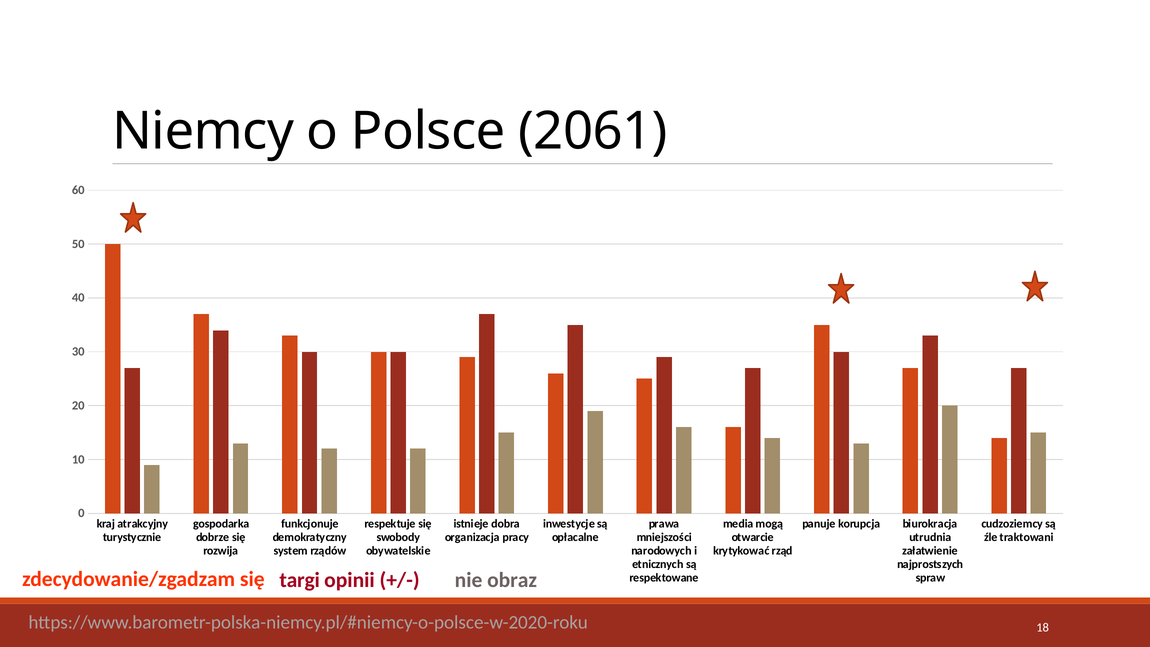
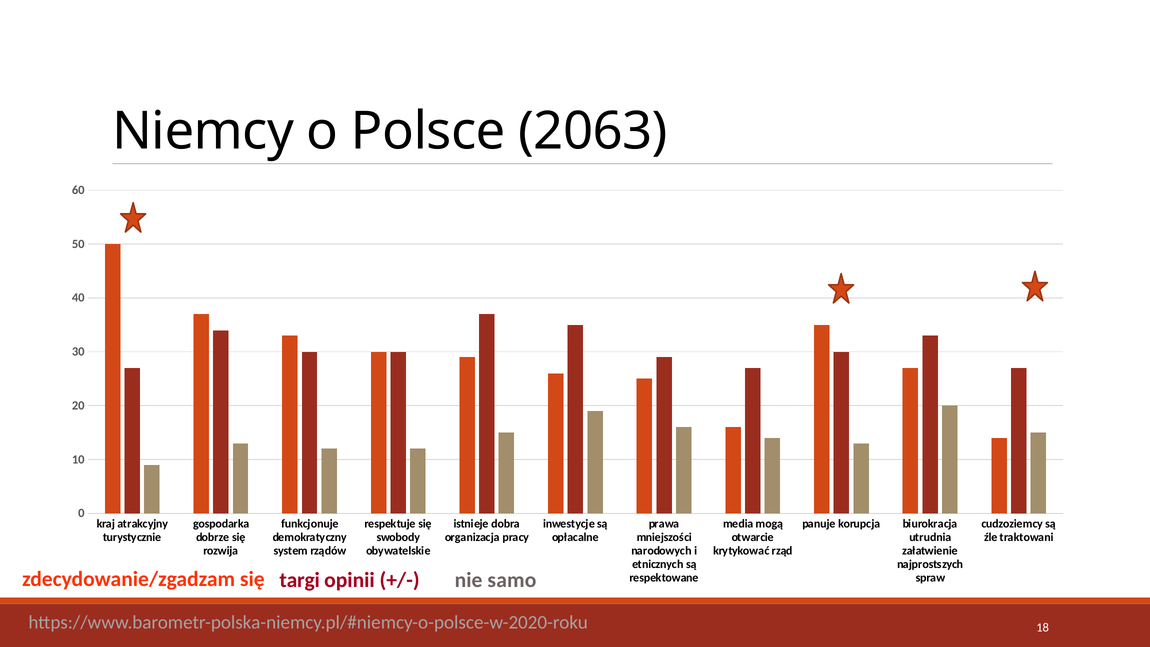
2061: 2061 -> 2063 (593, 131)
obraz: obraz -> samo (512, 580)
